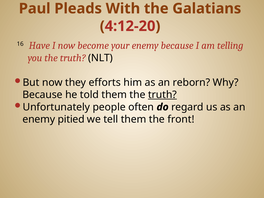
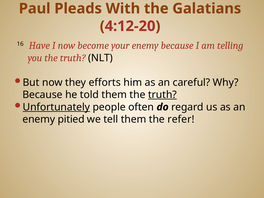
reborn: reborn -> careful (191, 82)
Unfortunately underline: none -> present (56, 107)
front: front -> refer (181, 119)
